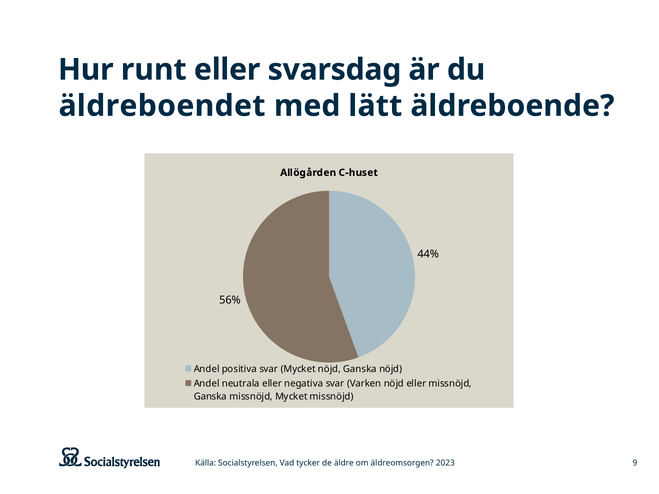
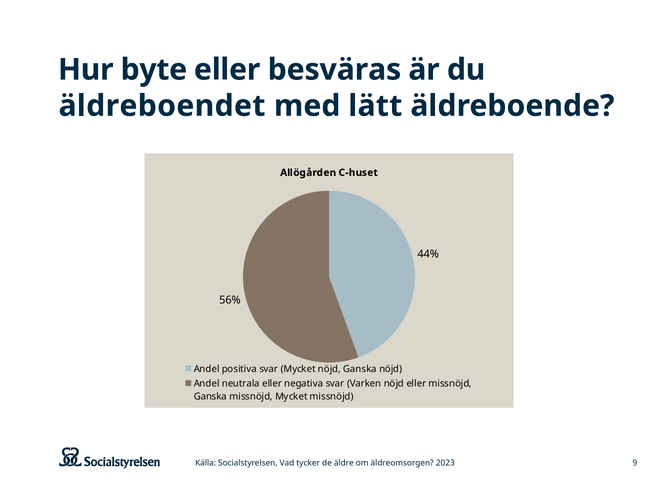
runt: runt -> byte (154, 70)
svarsdag: svarsdag -> besväras (334, 70)
